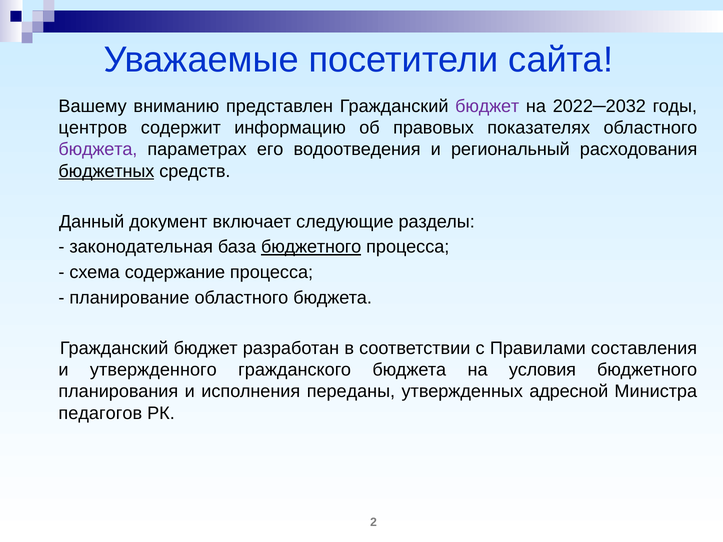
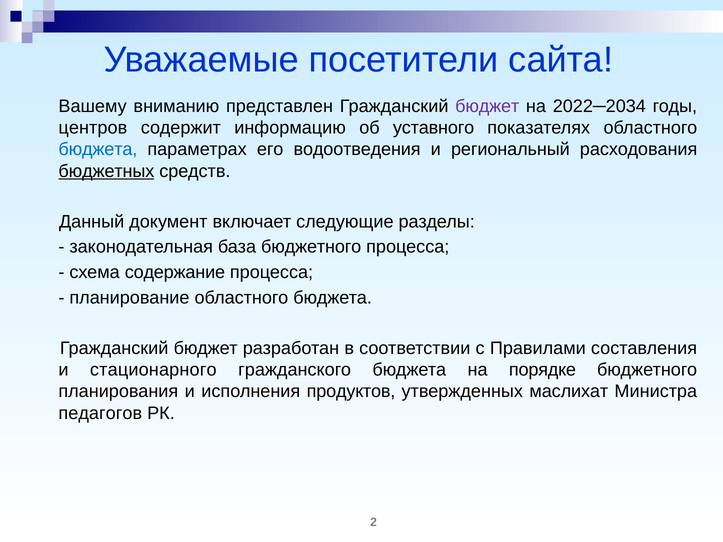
2022─2032: 2022─2032 -> 2022─2034 (599, 106)
правовых: правовых -> уставного (434, 128)
бюджета colour: purple -> blue (98, 149)
бюджетного underline: present -> none (311, 247)
утвержденного: утвержденного -> стационарного (153, 370)
условия: условия -> порядке (542, 370)
переданы: переданы -> продуктов (351, 392)
адресной: адресной -> маслихат (569, 392)
